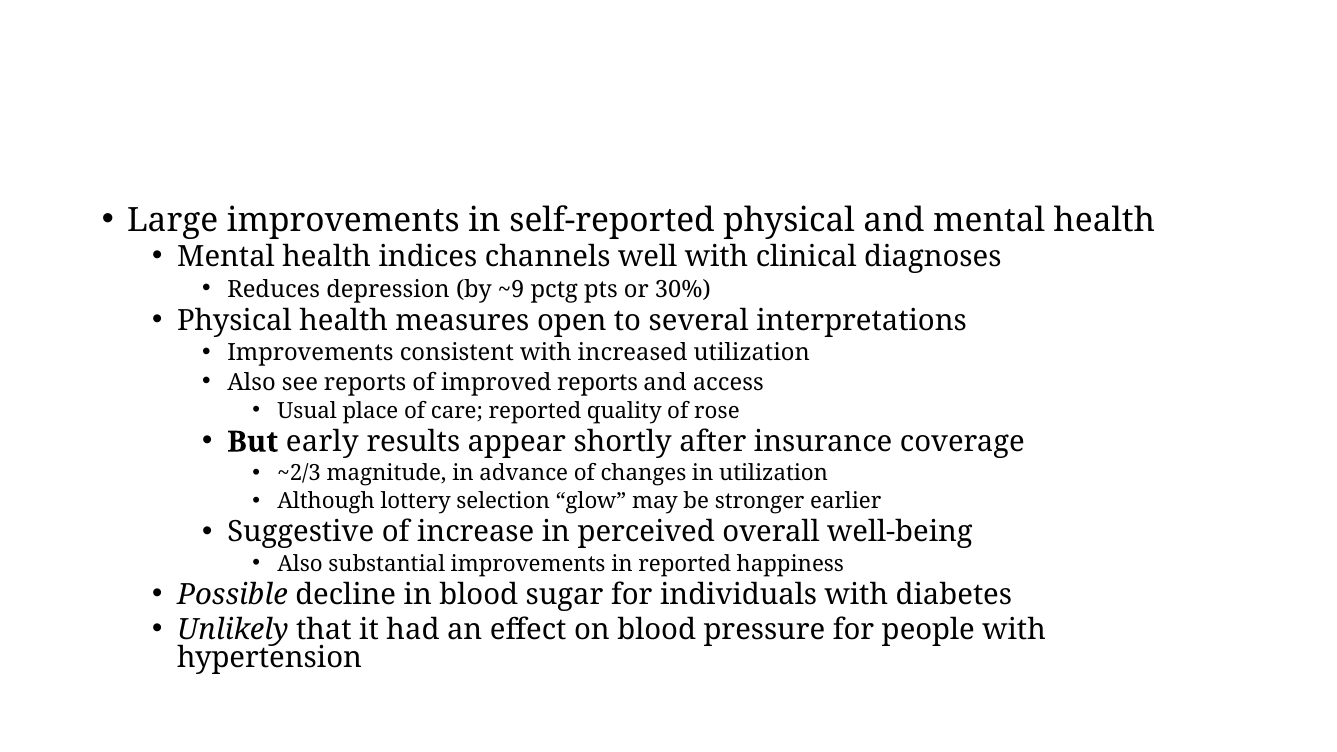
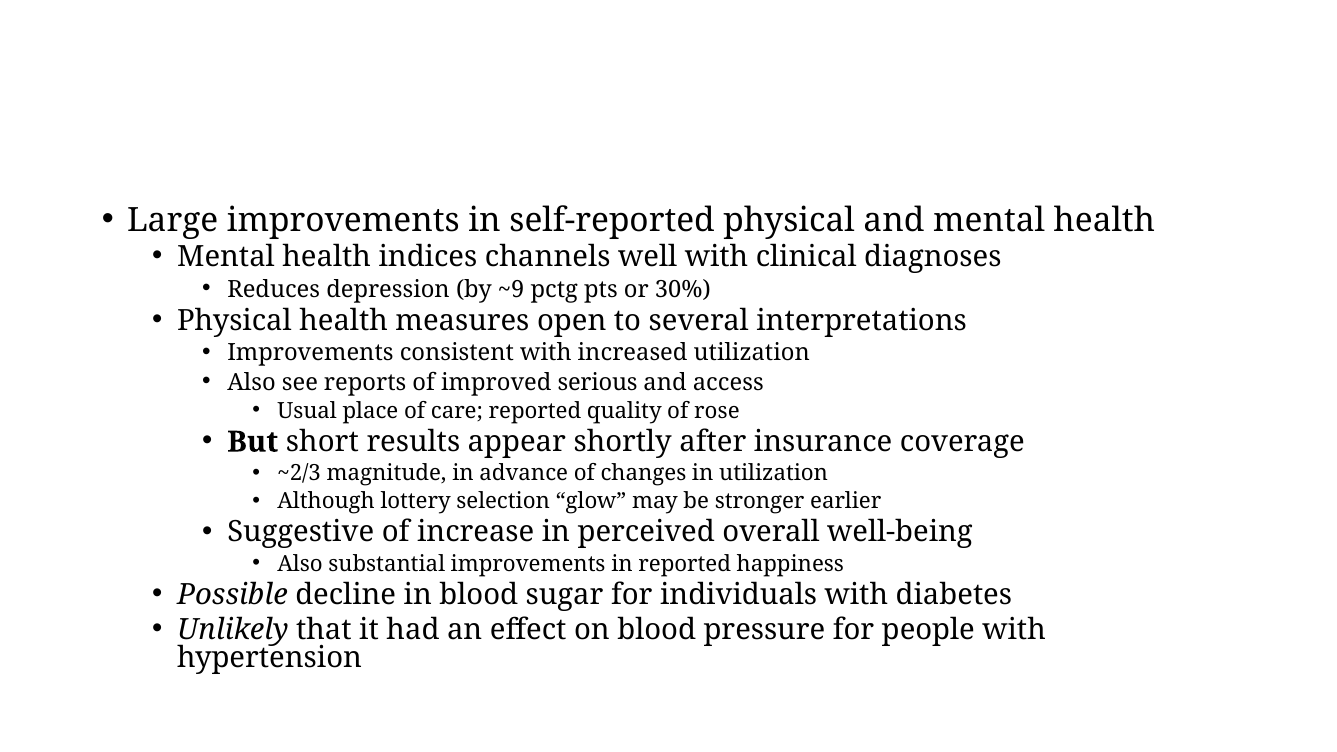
improved reports: reports -> serious (598, 382)
early: early -> short (322, 442)
